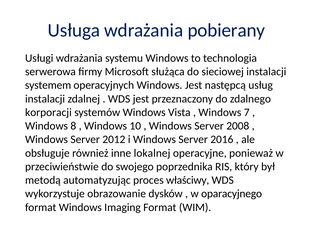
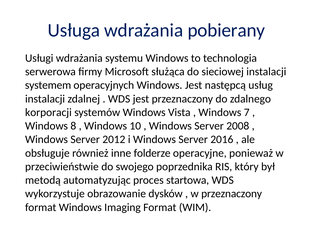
lokalnej: lokalnej -> folderze (152, 153)
właściwy: właściwy -> startowa (188, 180)
w oparacyjnego: oparacyjnego -> przeznaczony (232, 194)
